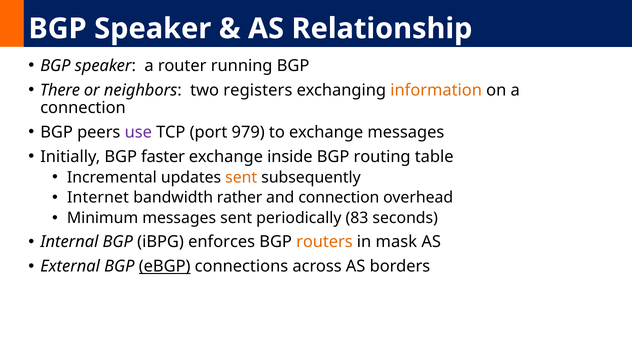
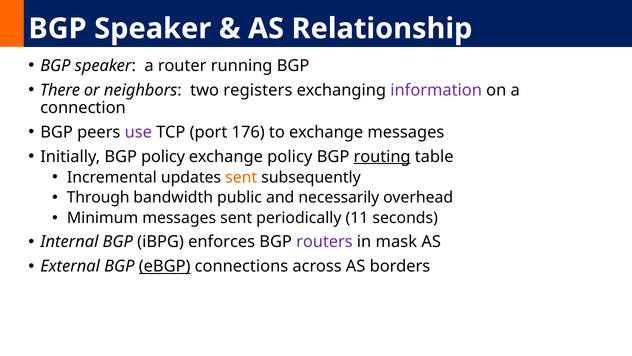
information colour: orange -> purple (436, 90)
979: 979 -> 176 (248, 132)
BGP faster: faster -> policy (163, 156)
exchange inside: inside -> policy (290, 156)
routing underline: none -> present (382, 156)
Internet: Internet -> Through (98, 197)
rather: rather -> public (240, 197)
and connection: connection -> necessarily (339, 197)
83: 83 -> 11 (357, 218)
routers colour: orange -> purple (324, 242)
